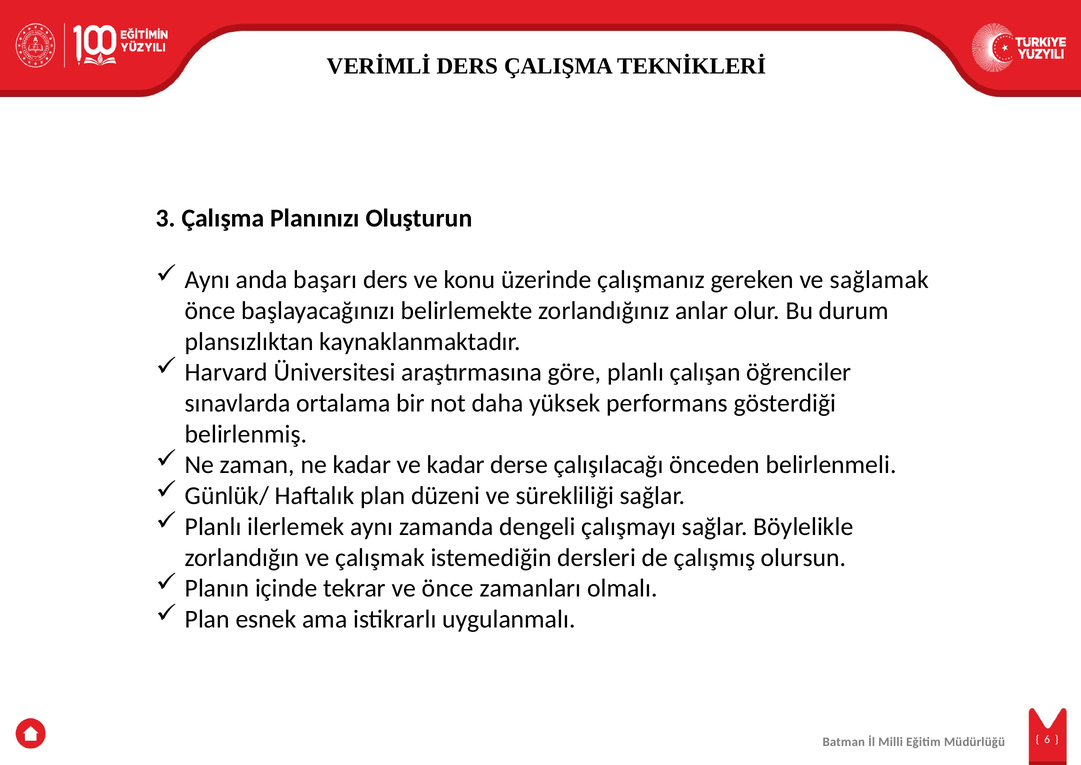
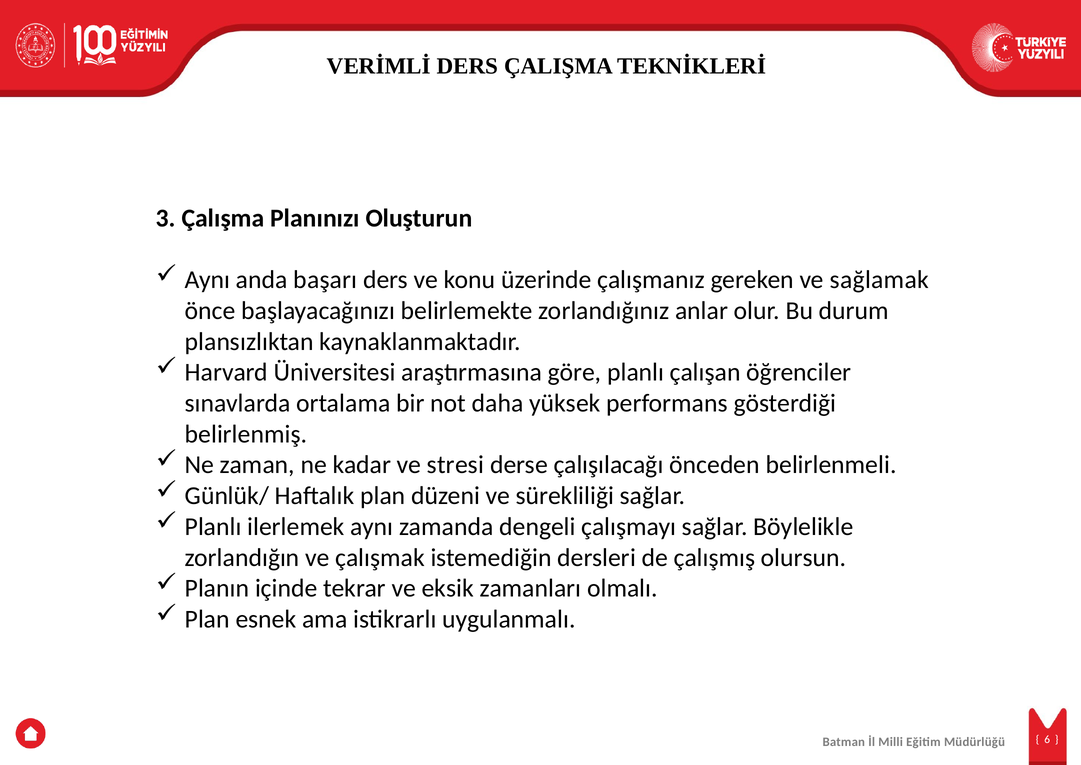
ve kadar: kadar -> stresi (455, 465)
ve önce: önce -> eksik (448, 588)
